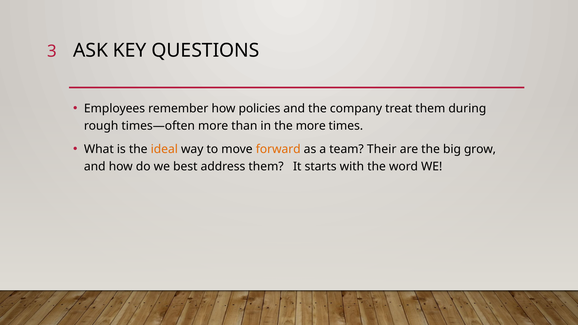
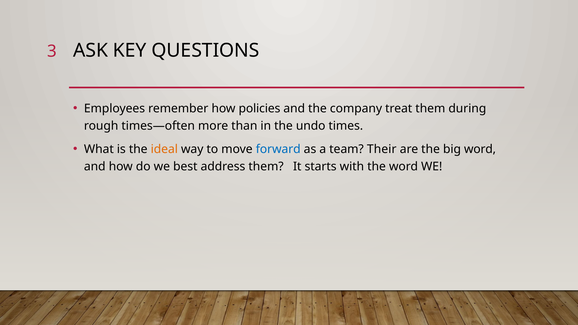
the more: more -> undo (311, 126)
forward colour: orange -> blue (278, 149)
big grow: grow -> word (480, 149)
